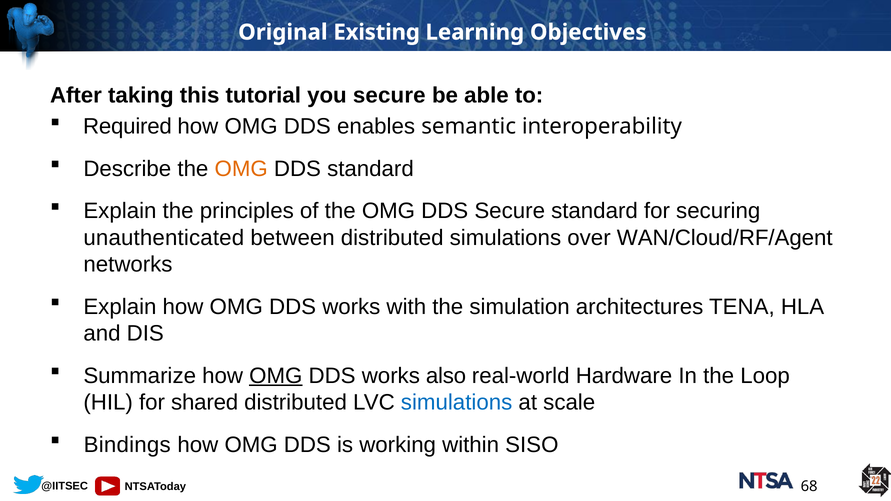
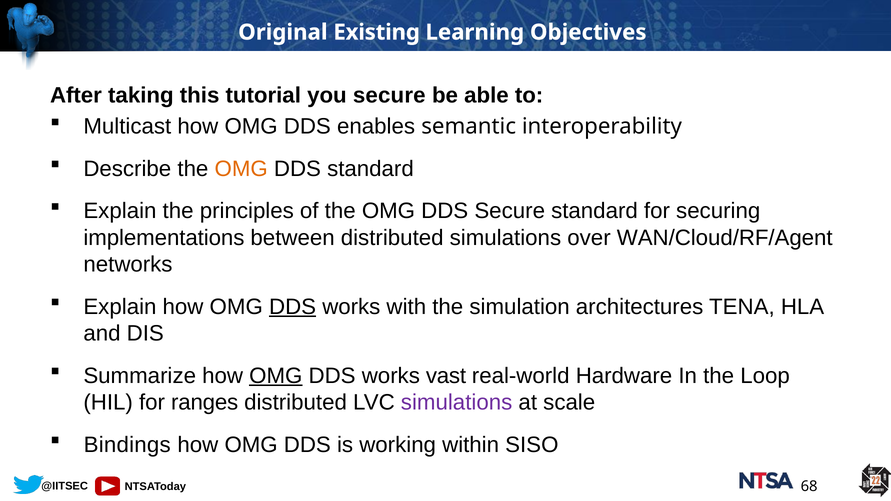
Required: Required -> Multicast (127, 126)
unauthenticated: unauthenticated -> implementations (164, 238)
DDS underline: none -> present (293, 307)
also: also -> vast (446, 376)
shared: shared -> ranges (205, 403)
simulations colour: blue -> purple (457, 403)
